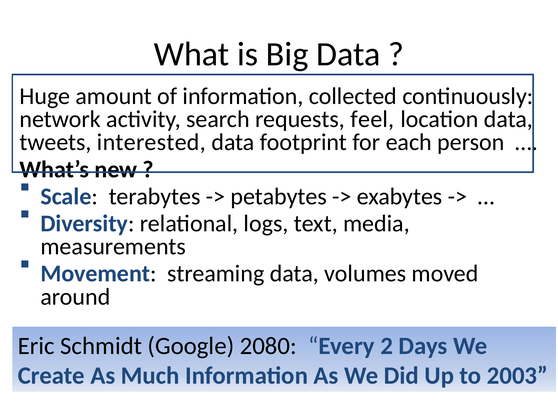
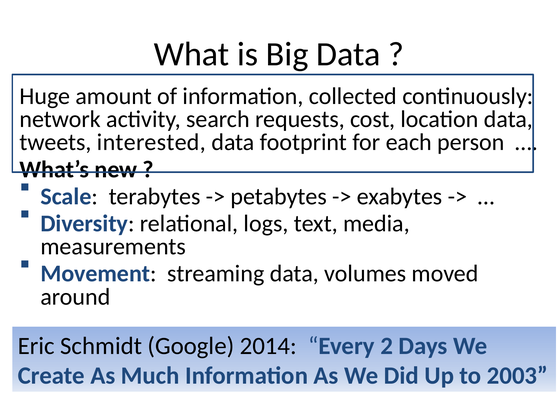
feel: feel -> cost (373, 119)
2080: 2080 -> 2014 (268, 346)
